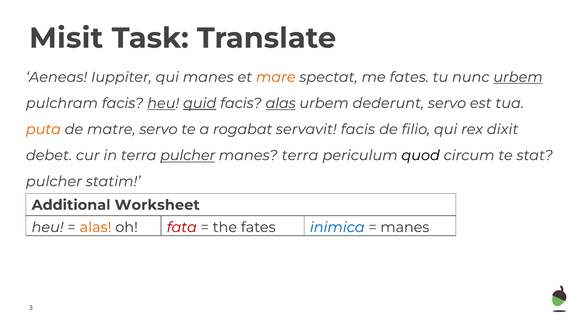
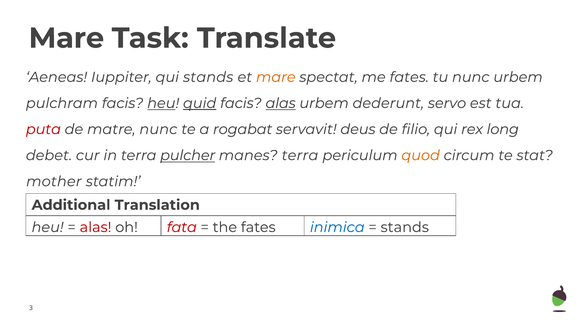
Misit: Misit -> Mare (66, 38)
qui manes: manes -> stands (208, 77)
urbem underline: present -> none (518, 77)
puta colour: orange -> red (43, 129)
matre servo: servo -> nunc (158, 129)
servavit facis: facis -> deus (358, 129)
dixit: dixit -> long (503, 129)
quod colour: black -> orange (421, 155)
pulcher: pulcher -> mother (54, 182)
Worksheet: Worksheet -> Translation (157, 205)
alas colour: orange -> red (96, 227)
manes: manes -> stands (405, 227)
